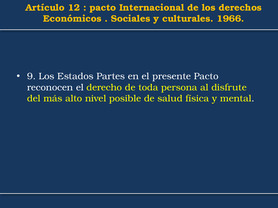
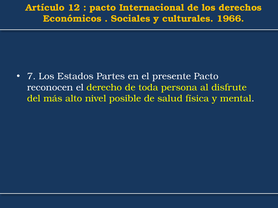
9: 9 -> 7 (31, 76)
